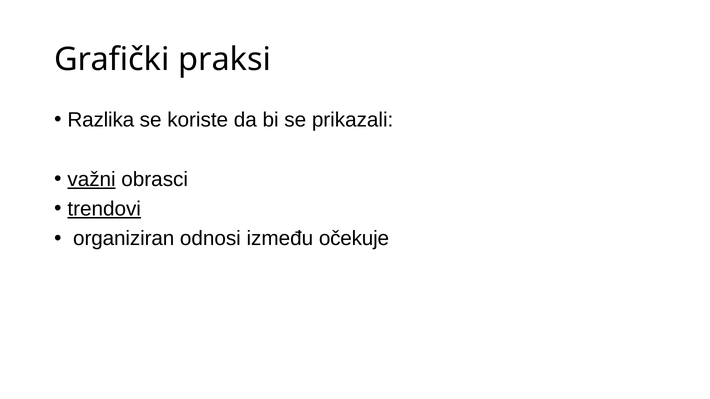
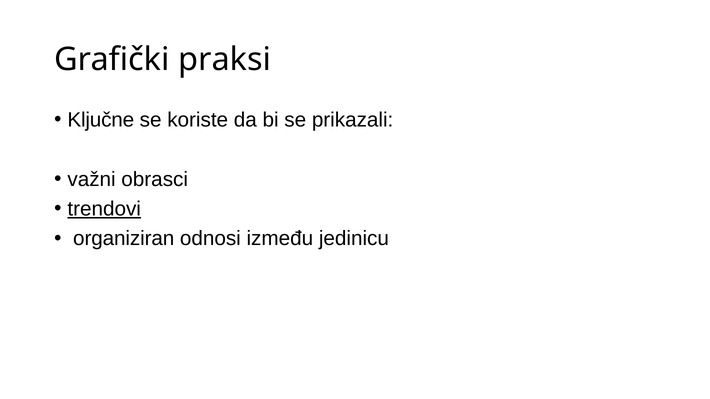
Razlika: Razlika -> Ključne (101, 120)
važni underline: present -> none (92, 179)
očekuje: očekuje -> jedinicu (354, 239)
